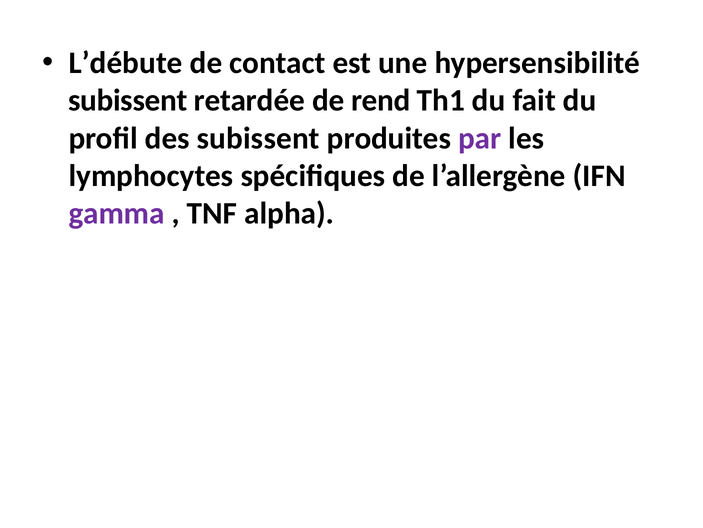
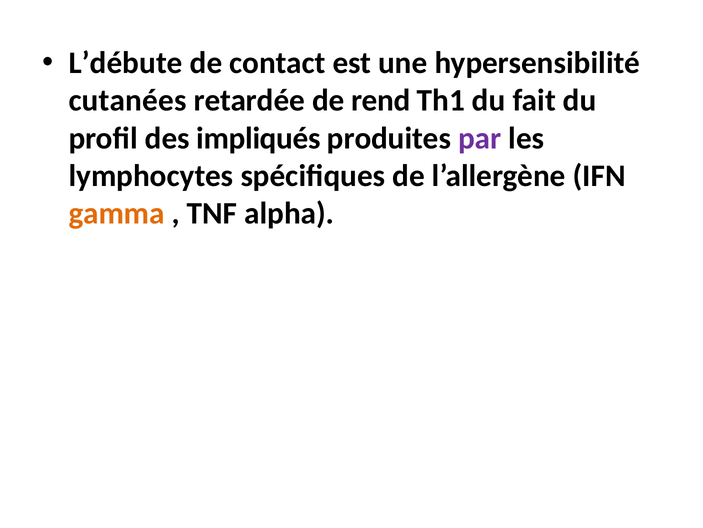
subissent: subissent -> cutanées (128, 100)
des subissent: subissent -> impliqués (258, 138)
gamma colour: purple -> orange (117, 213)
